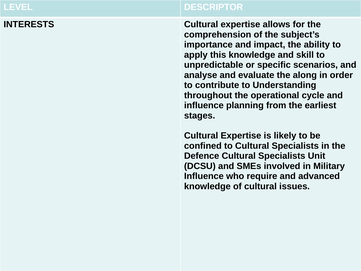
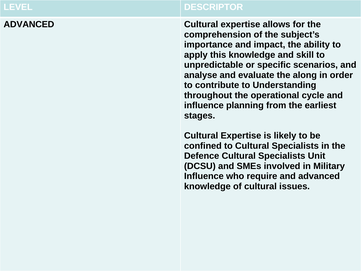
INTERESTS: INTERESTS -> ADVANCED (29, 24)
